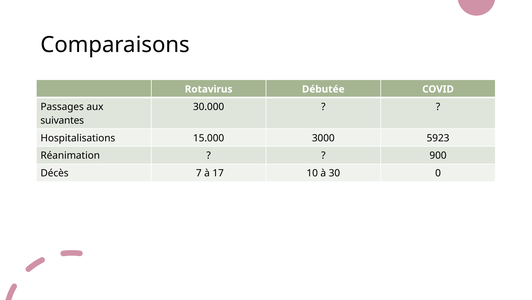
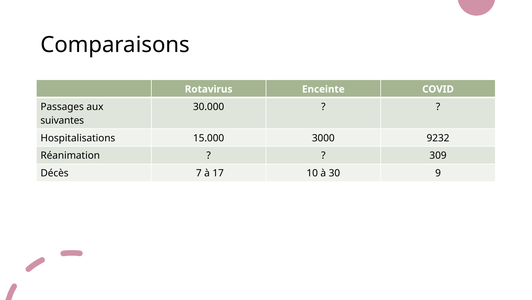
Débutée: Débutée -> Enceinte (323, 89)
5923: 5923 -> 9232 (438, 138)
900: 900 -> 309 (438, 155)
0: 0 -> 9 (438, 173)
